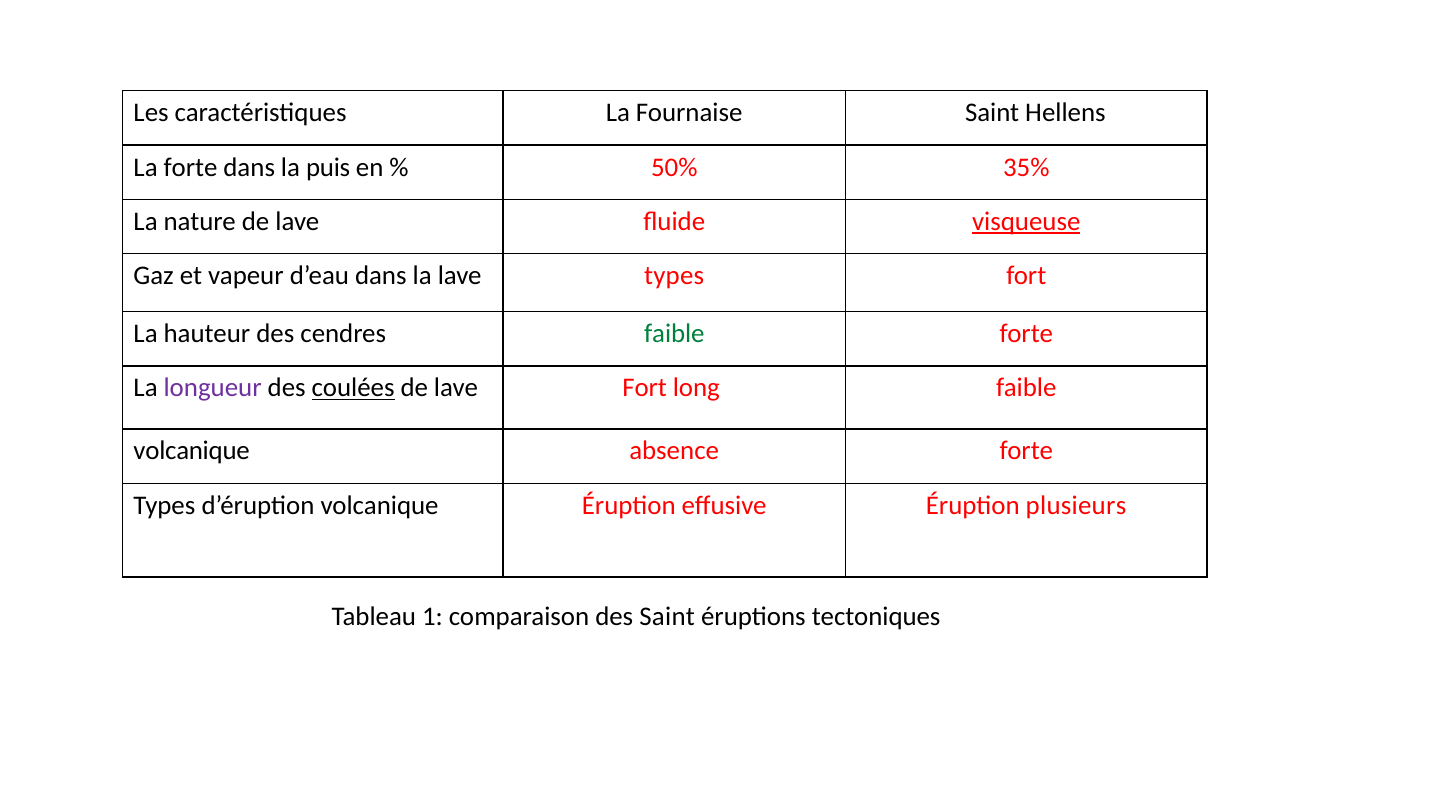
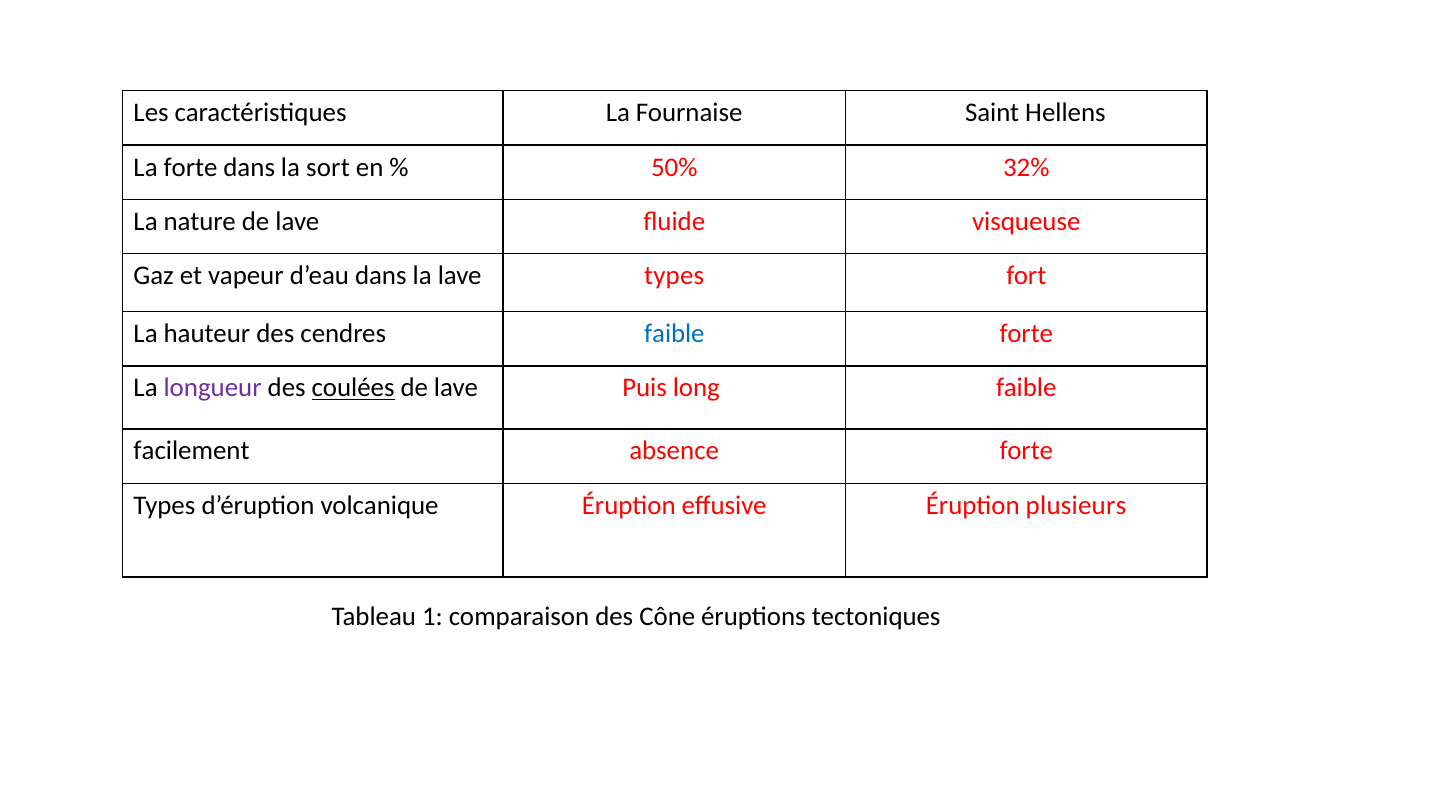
puis: puis -> sort (328, 167)
35%: 35% -> 32% (1026, 167)
visqueuse underline: present -> none (1026, 222)
faible colour: green -> blue (674, 334)
lave Fort: Fort -> Puis (645, 388)
volcanique: volcanique -> facilement (191, 451)
des Saint: Saint -> Cône (667, 617)
